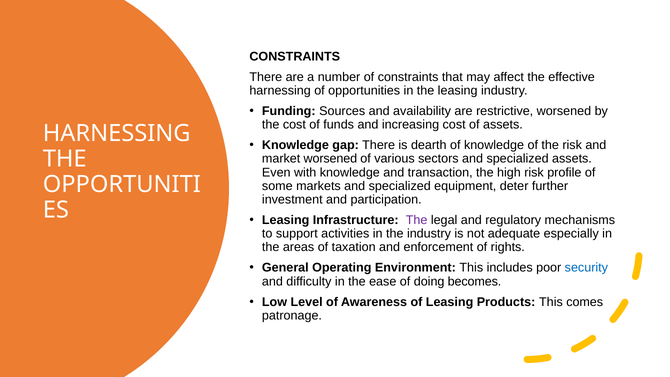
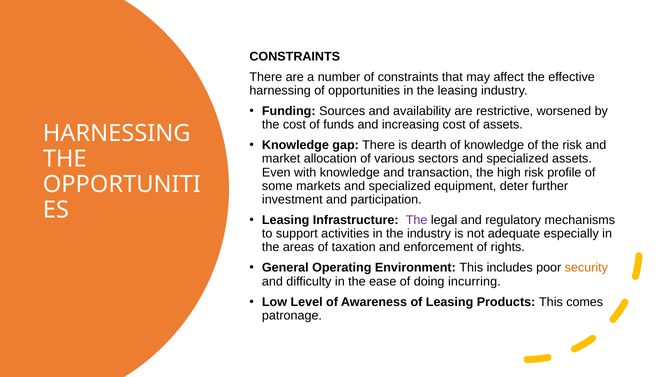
market worsened: worsened -> allocation (330, 159)
security colour: blue -> orange (586, 268)
becomes: becomes -> incurring (474, 281)
